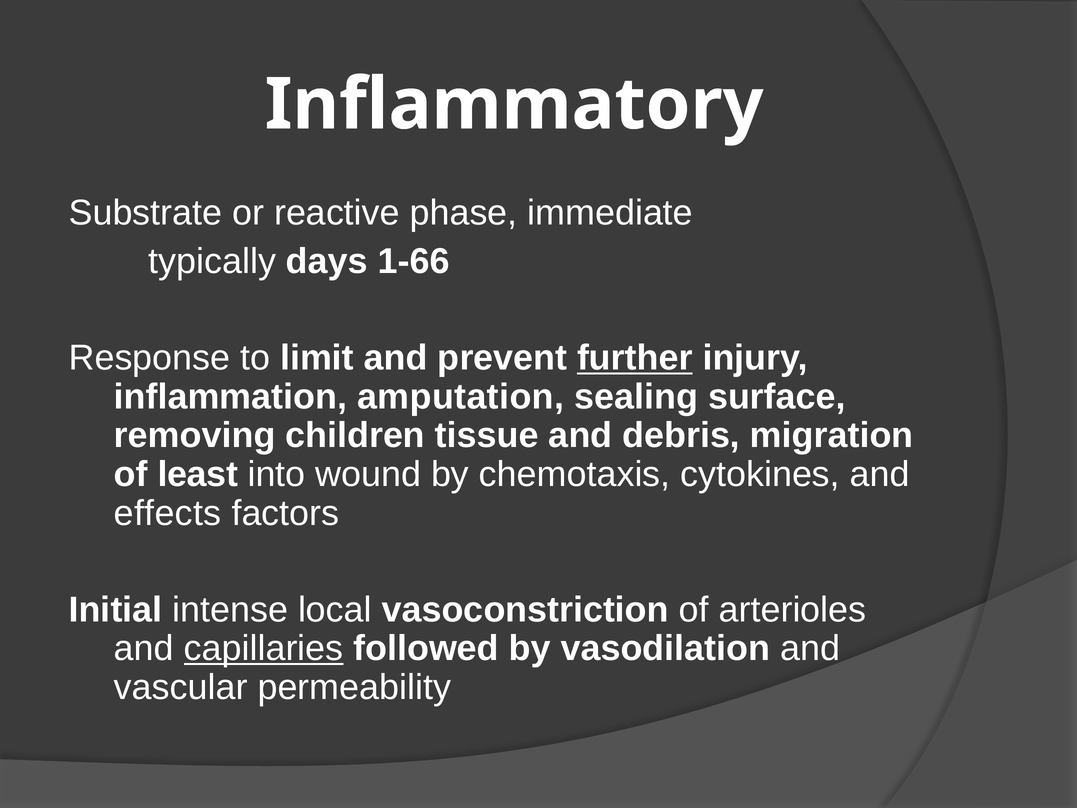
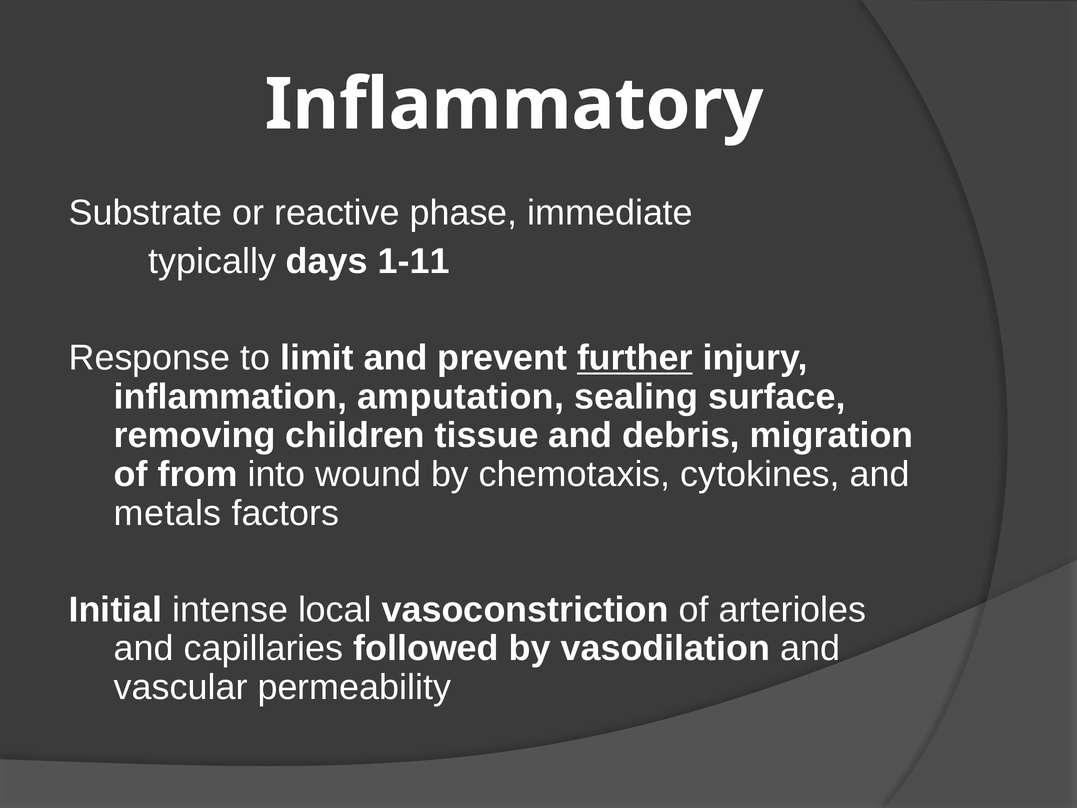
1-66: 1-66 -> 1-11 (414, 261)
least: least -> from (198, 474)
effects: effects -> metals (168, 513)
capillaries underline: present -> none (264, 648)
